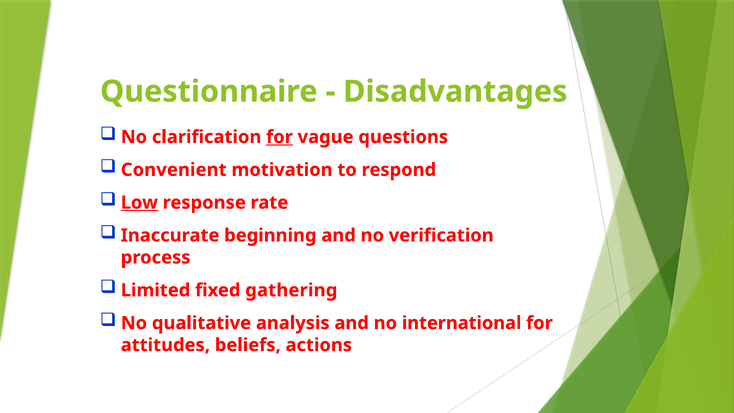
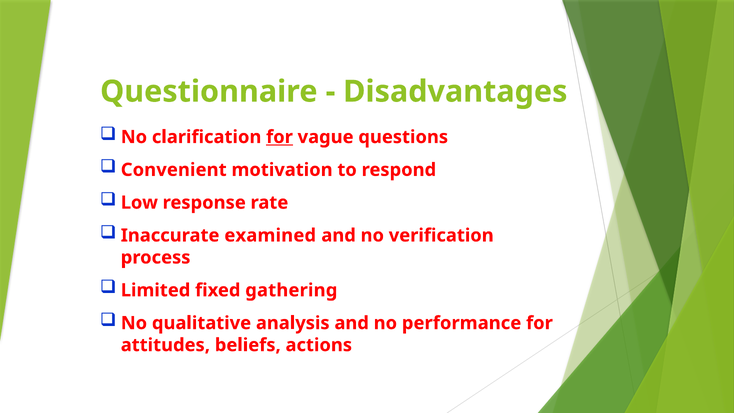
Low underline: present -> none (139, 203)
beginning: beginning -> examined (270, 235)
international: international -> performance (462, 323)
